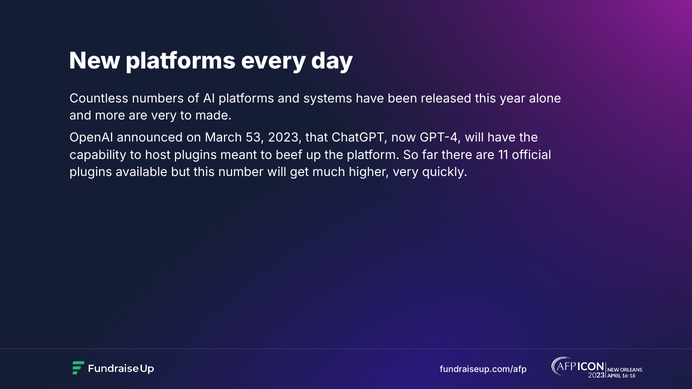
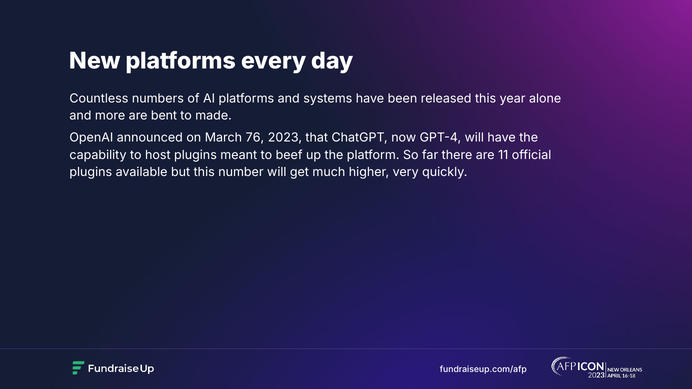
are very: very -> bent (164, 116)
53: 53 -> 76 (255, 138)
